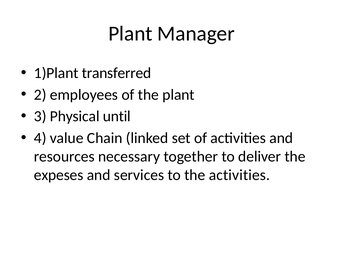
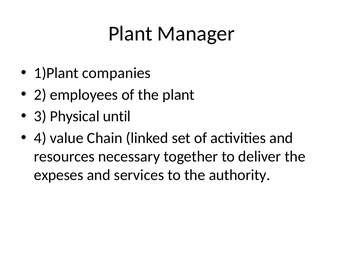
transferred: transferred -> companies (116, 73)
the activities: activities -> authority (240, 175)
